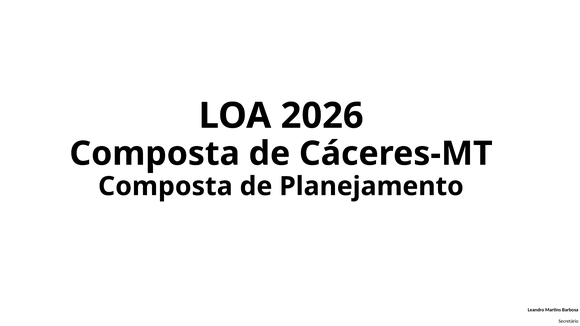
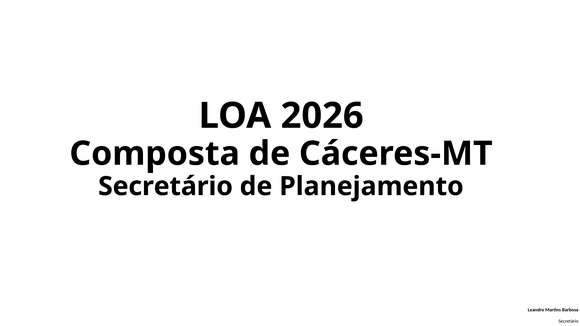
Composta: Composta -> Secretário (166, 186)
